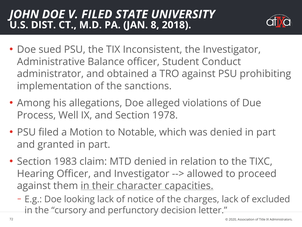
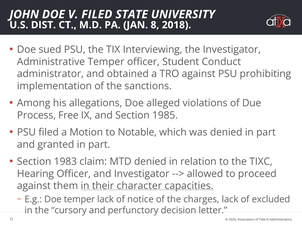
Inconsistent: Inconsistent -> Interviewing (153, 50)
Administrative Balance: Balance -> Temper (106, 62)
Well: Well -> Free (68, 115)
1978: 1978 -> 1985 (165, 115)
Doe looking: looking -> temper (79, 199)
